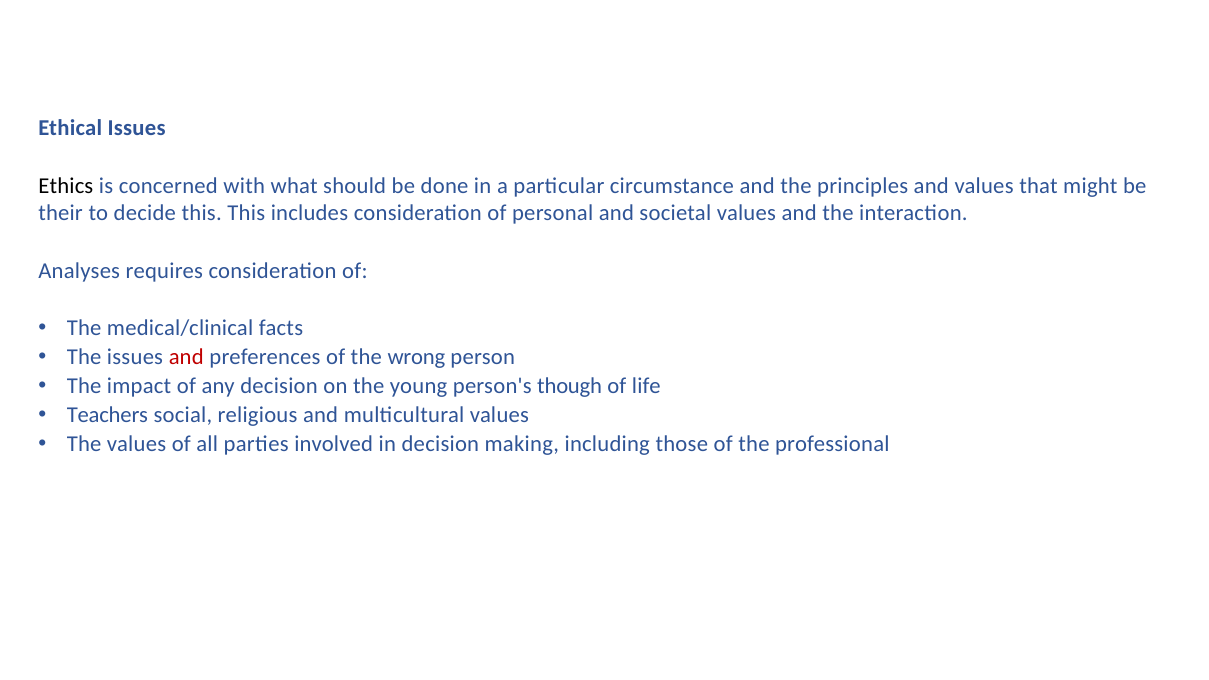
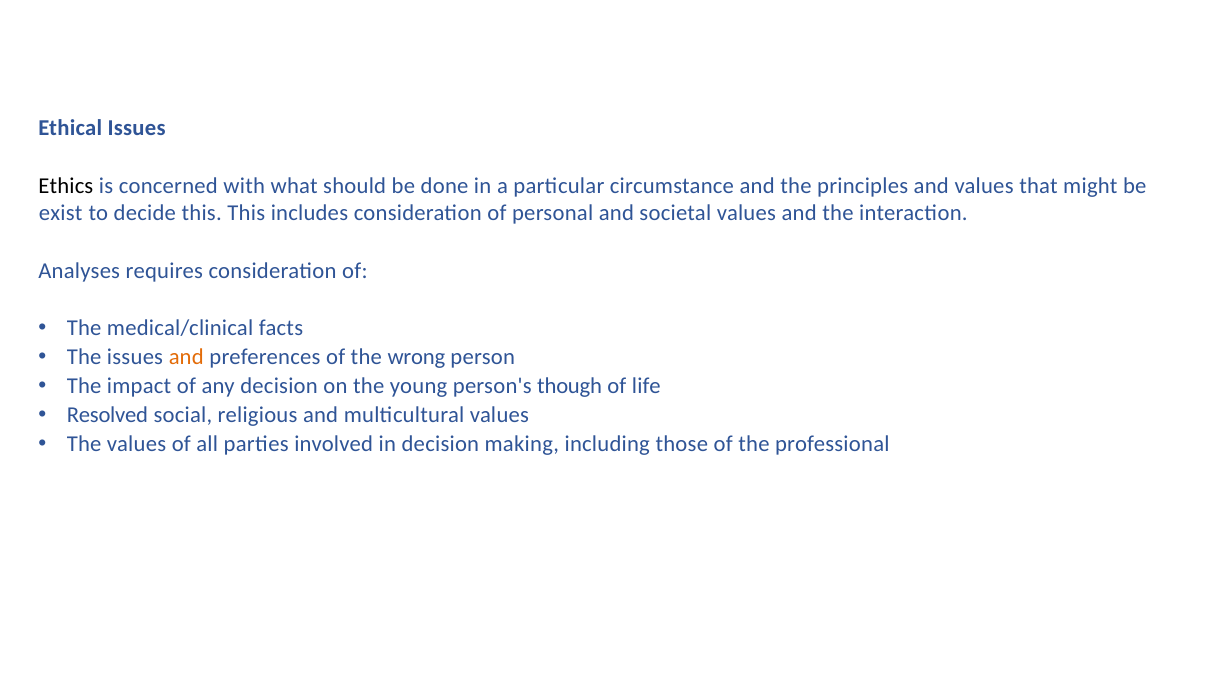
their: their -> exist (61, 213)
and colour: red -> orange (186, 357)
Teachers: Teachers -> Resolved (107, 415)
